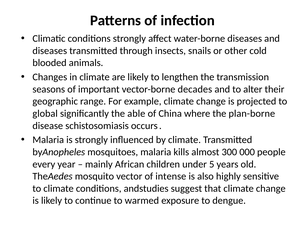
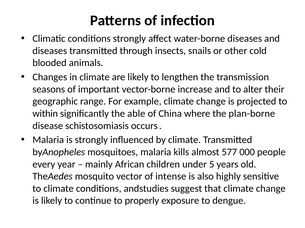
decades: decades -> increase (195, 89)
global: global -> within (45, 114)
300: 300 -> 577 (229, 153)
warmed: warmed -> properly (142, 201)
